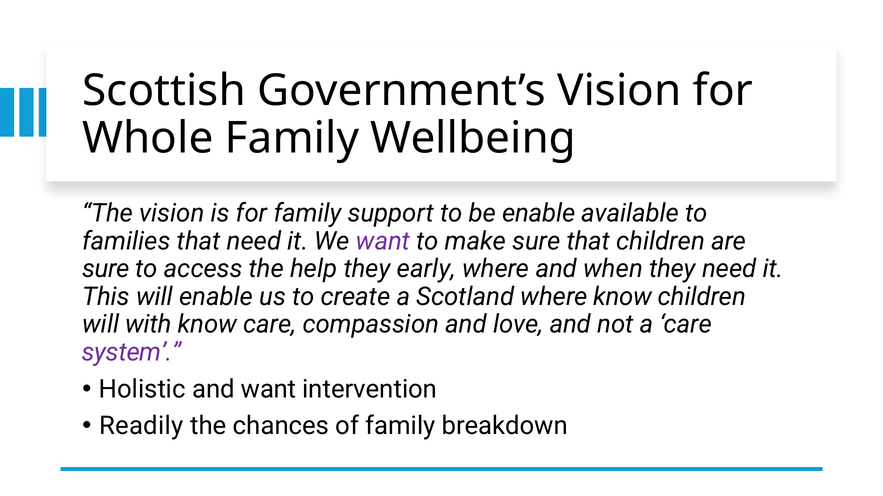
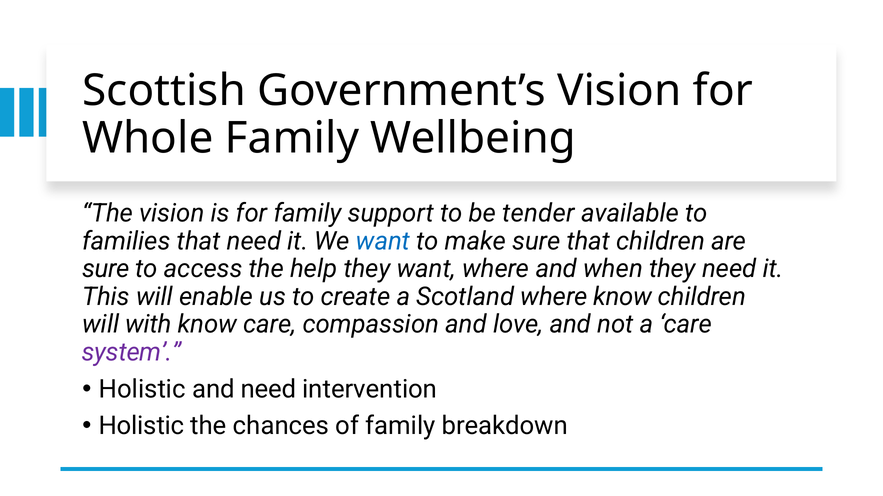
be enable: enable -> tender (539, 214)
want colour: purple -> blue (383, 242)
they early: early -> want (426, 269)
and want: want -> need (269, 390)
Readily: Readily -> Holistic (142, 427)
